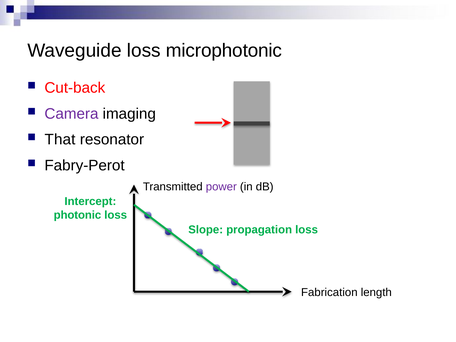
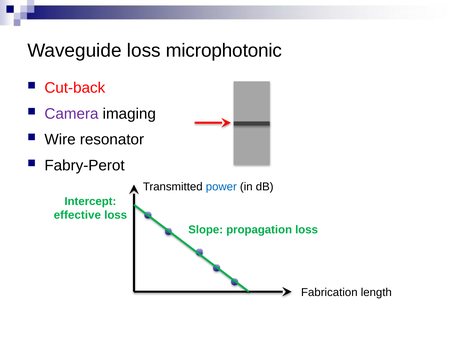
That: That -> Wire (60, 140)
power colour: purple -> blue (221, 187)
photonic: photonic -> effective (77, 215)
